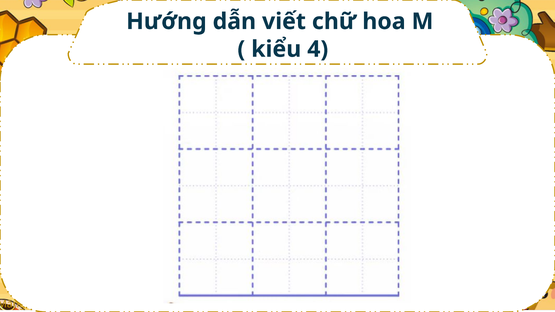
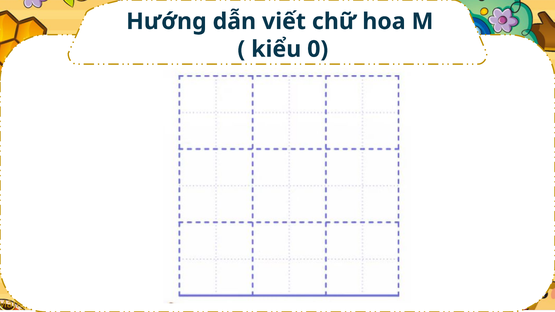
4: 4 -> 0 (318, 49)
